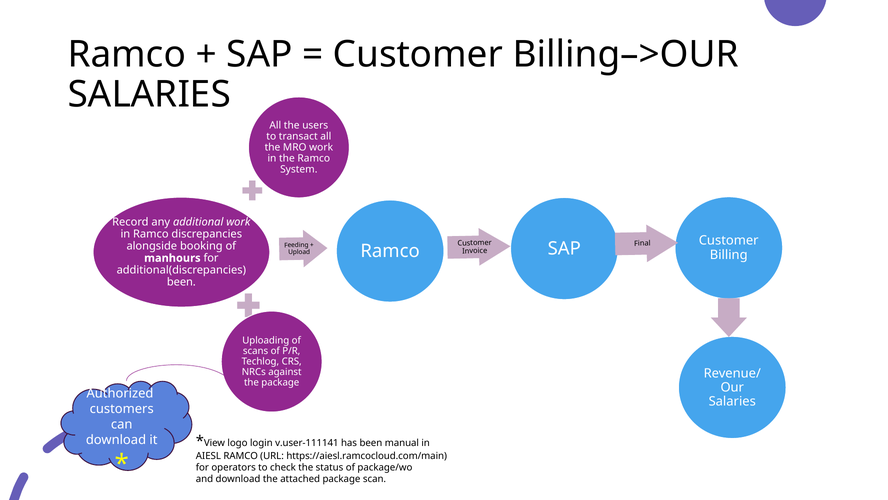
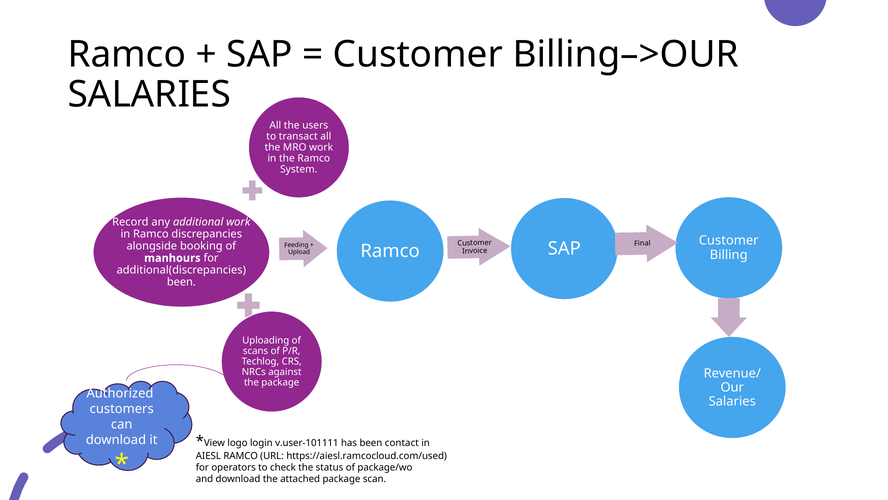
v.user-111141: v.user-111141 -> v.user-101111 (307, 443)
manual: manual -> contact (402, 443)
https://aiesl.ramcocloud.com/main: https://aiesl.ramcocloud.com/main -> https://aiesl.ramcocloud.com/used (367, 455)
